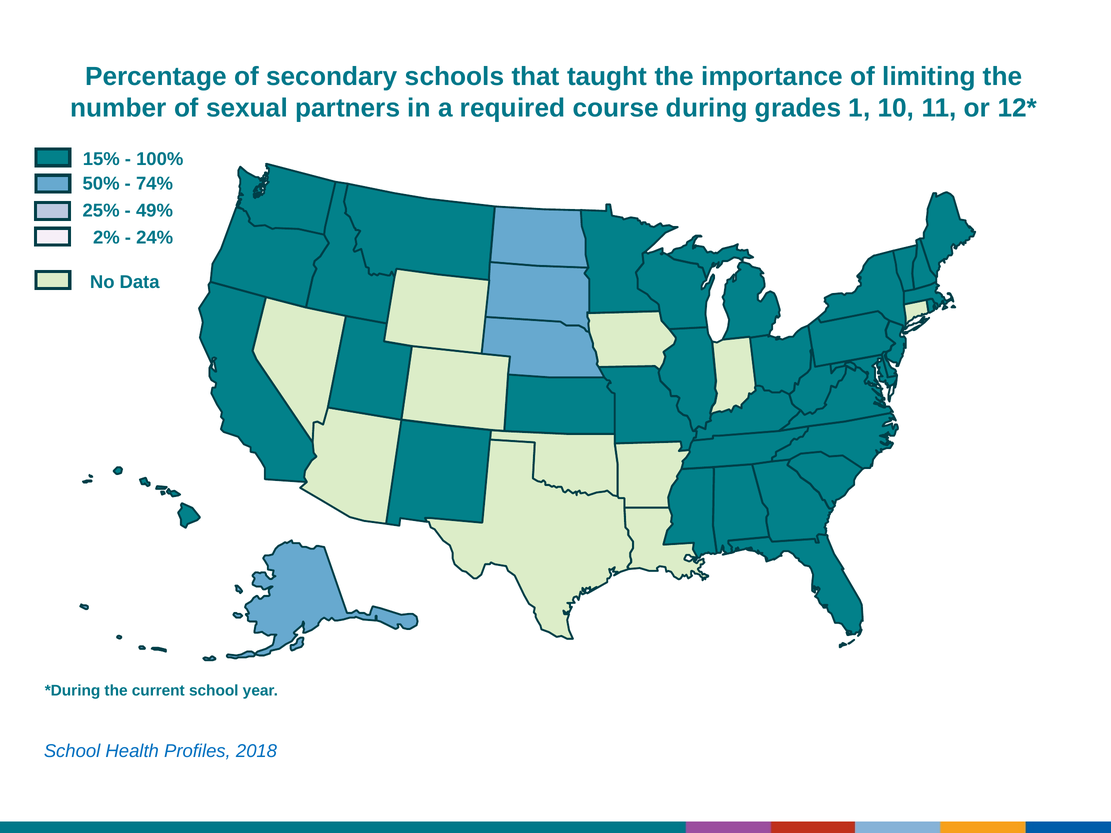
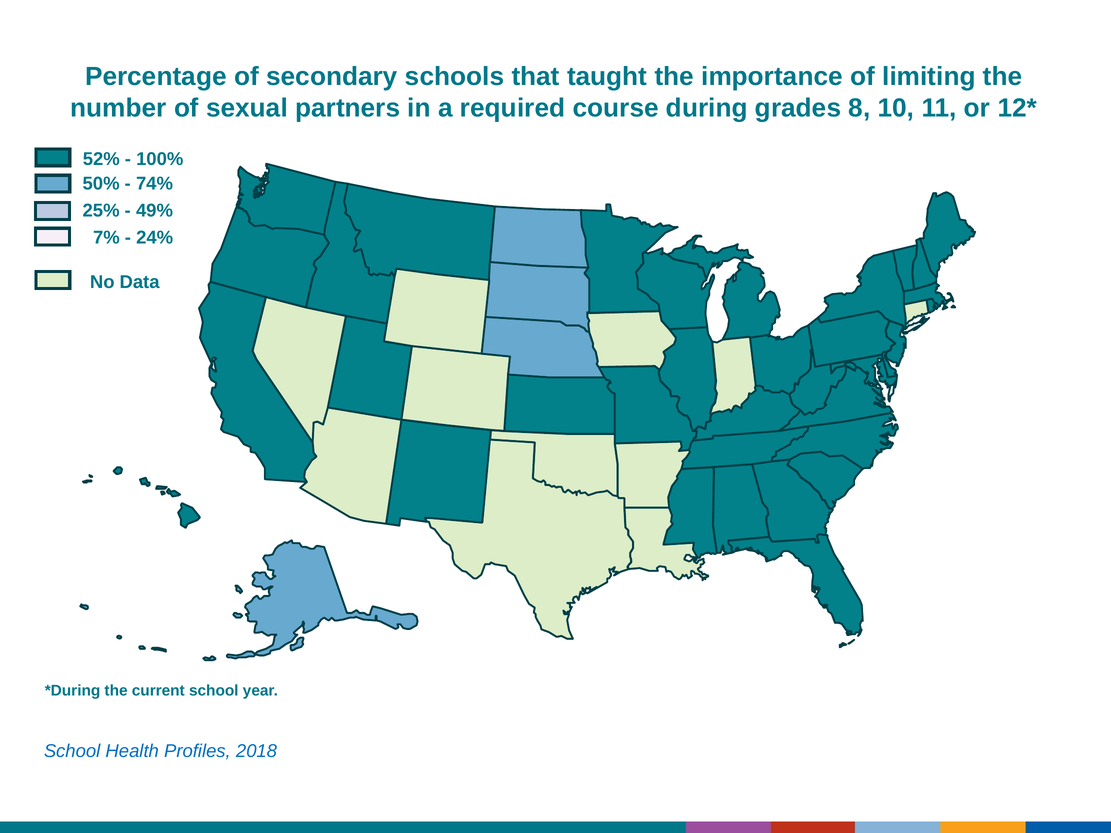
1: 1 -> 8 (859, 108)
15%: 15% -> 52% (101, 159)
2%: 2% -> 7% (106, 238)
